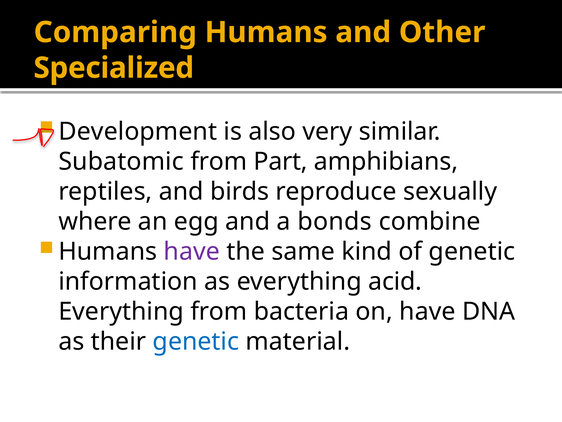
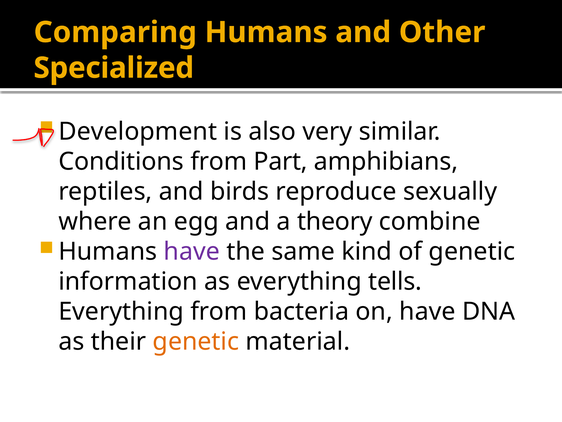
Subatomic: Subatomic -> Conditions (121, 161)
bonds: bonds -> theory (335, 221)
acid: acid -> tells (395, 281)
genetic colour: blue -> orange (196, 341)
